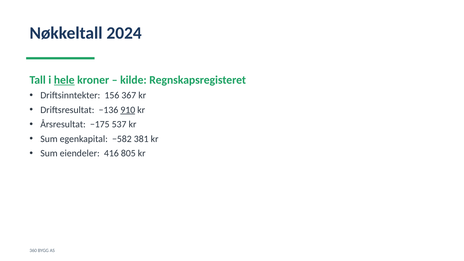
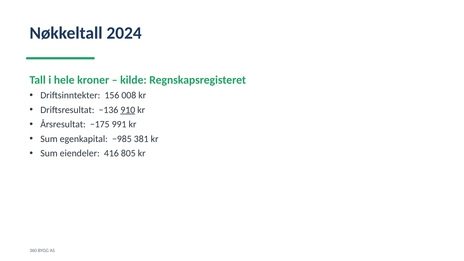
hele underline: present -> none (64, 80)
367: 367 -> 008 (129, 95)
537: 537 -> 991 (119, 124)
−582: −582 -> −985 (122, 139)
